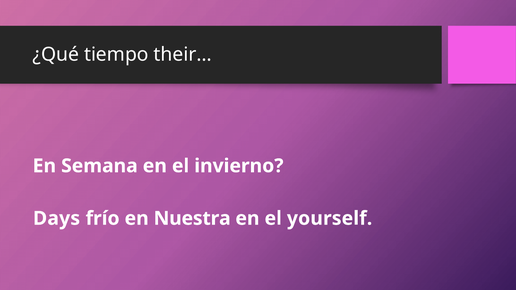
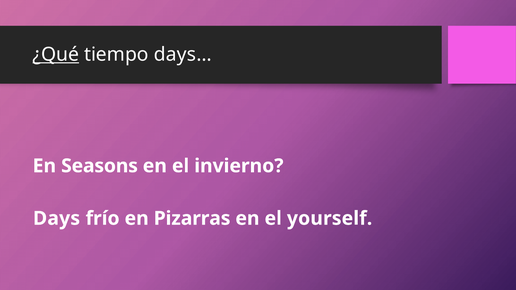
¿Qué underline: none -> present (56, 55)
their…: their… -> days… (183, 55)
Semana: Semana -> Seasons (100, 166)
Nuestra: Nuestra -> Pizarras (192, 219)
